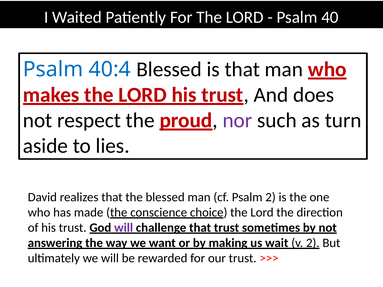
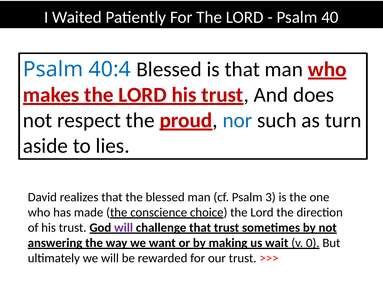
nor colour: purple -> blue (237, 120)
Psalm 2: 2 -> 3 (271, 197)
v 2: 2 -> 0 (313, 243)
